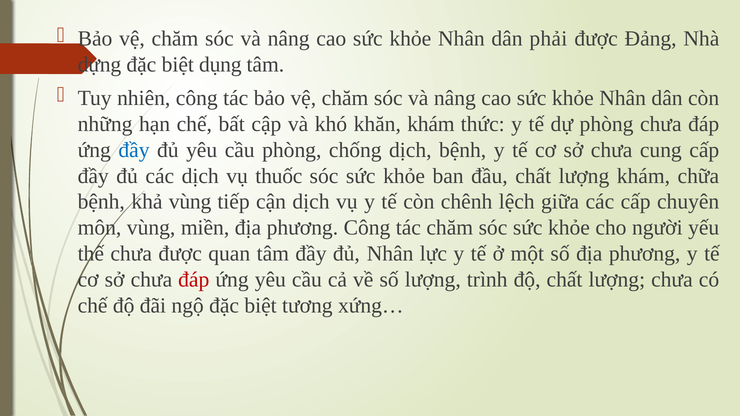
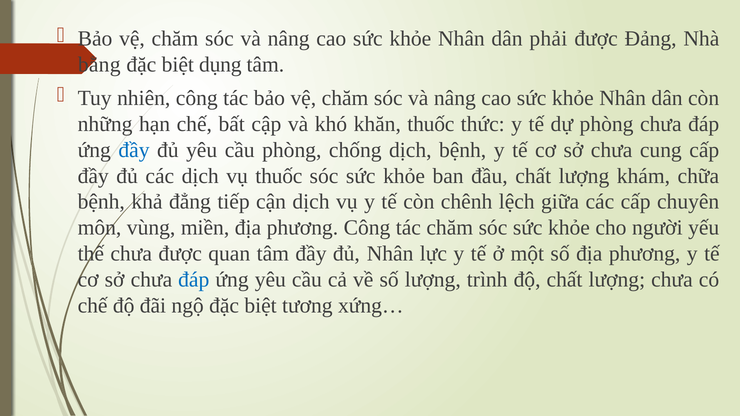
dựng: dựng -> bằng (99, 65)
khăn khám: khám -> thuốc (431, 124)
khả vùng: vùng -> đẳng (190, 202)
đáp colour: red -> blue (194, 280)
